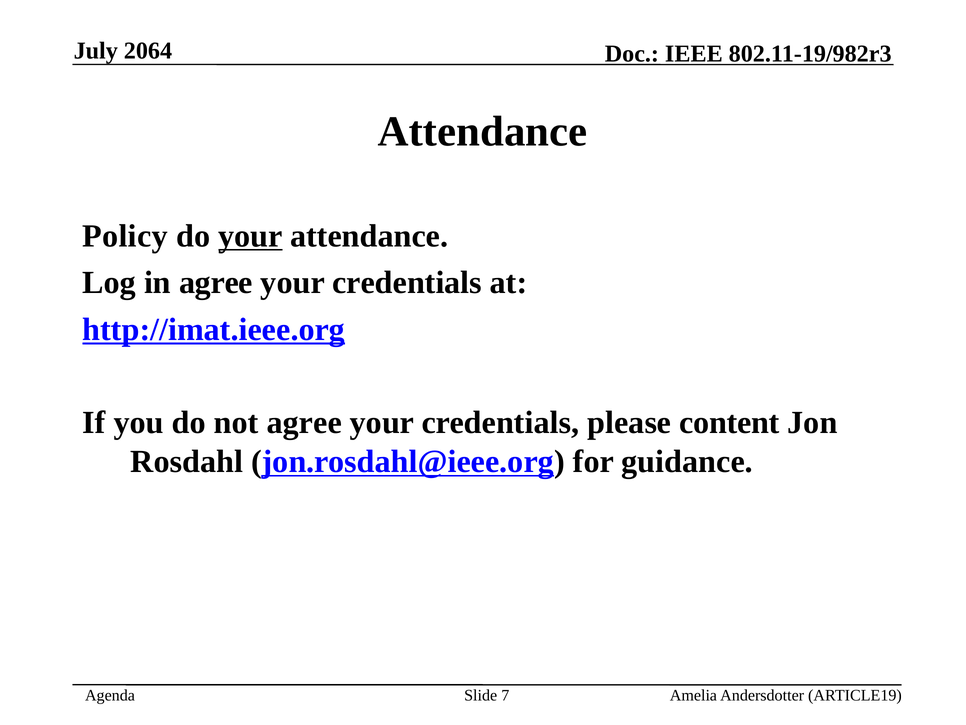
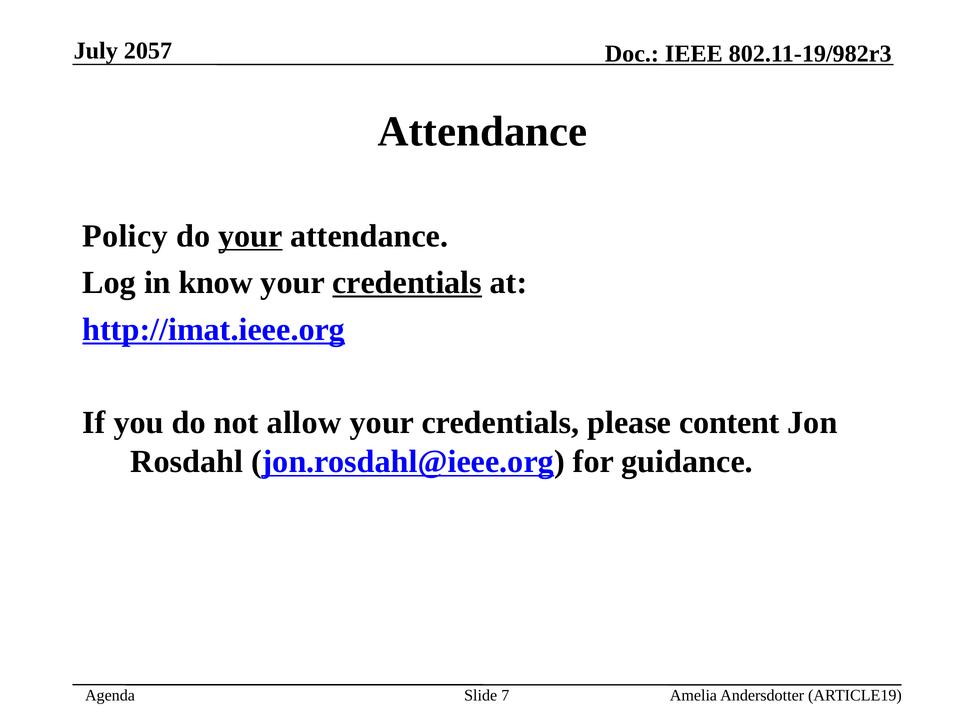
2064: 2064 -> 2057 (148, 51)
in agree: agree -> know (216, 282)
credentials underline: none -> present (407, 282)
not agree: agree -> allow (304, 423)
